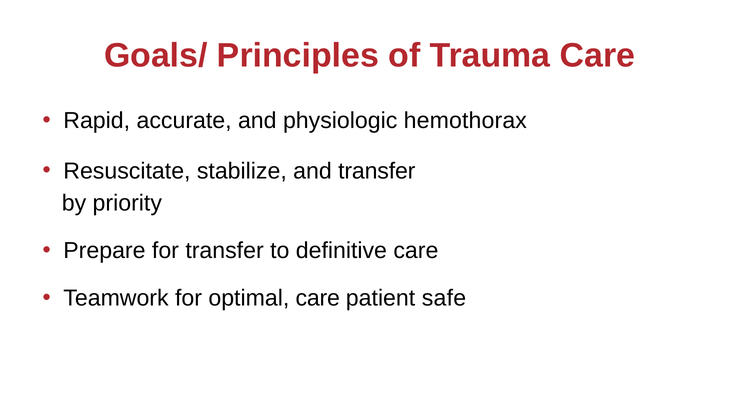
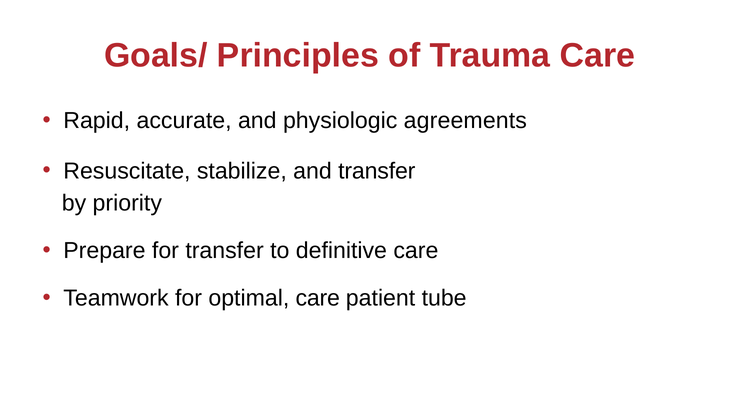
hemothorax: hemothorax -> agreements (465, 121)
safe: safe -> tube (444, 298)
